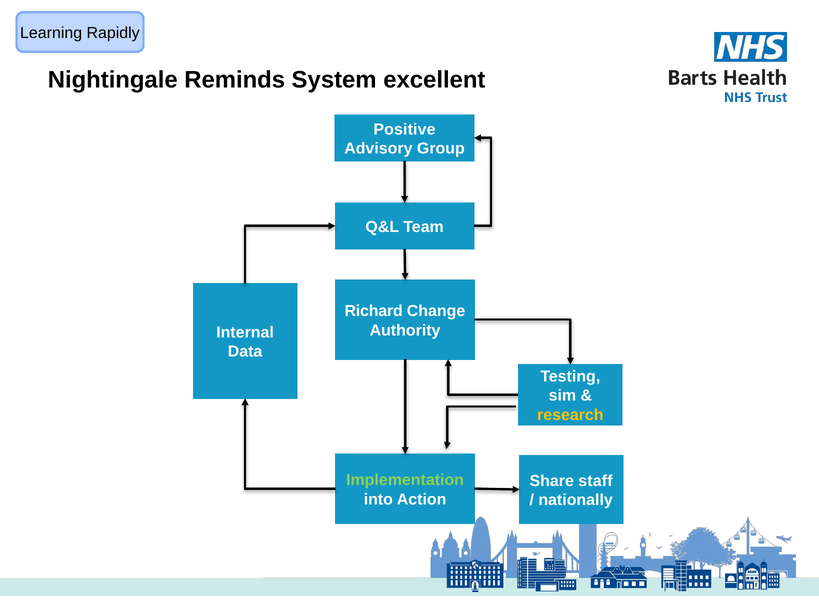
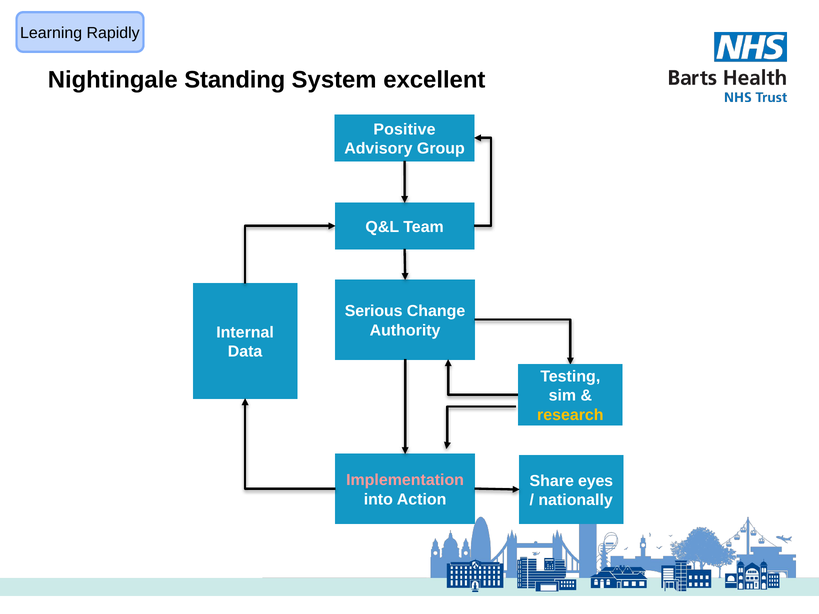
Reminds: Reminds -> Standing (235, 80)
Richard: Richard -> Serious (374, 311)
Implementation colour: light green -> pink (405, 480)
staff: staff -> eyes (596, 481)
